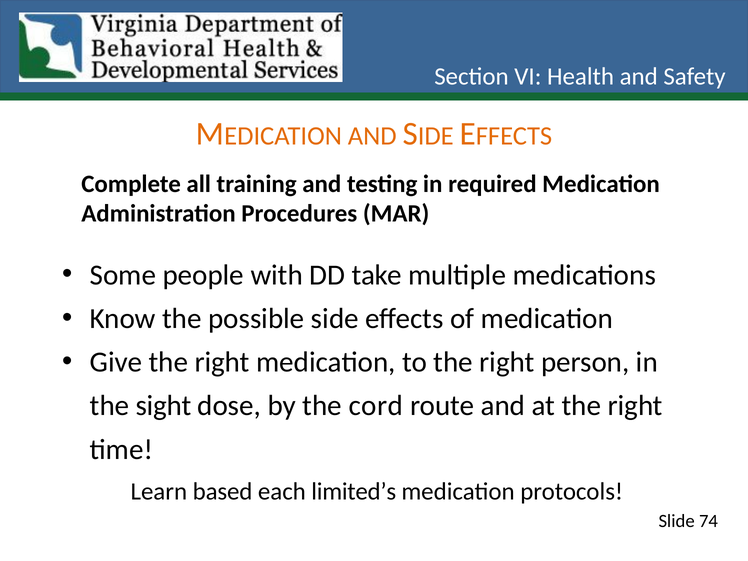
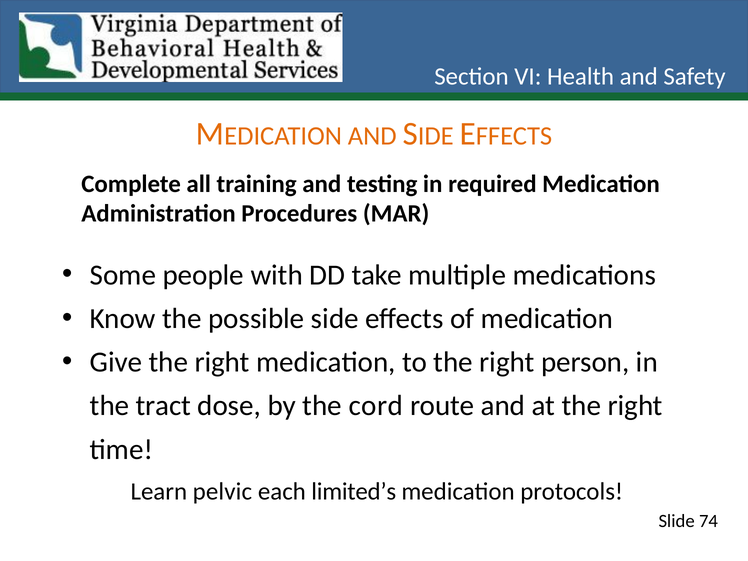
sight: sight -> tract (163, 406)
based: based -> pelvic (222, 491)
